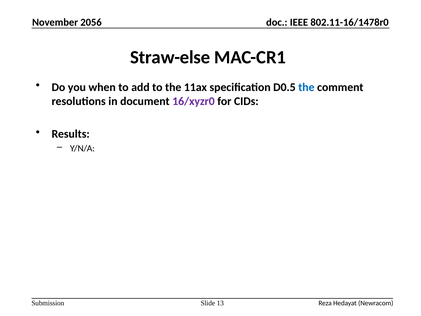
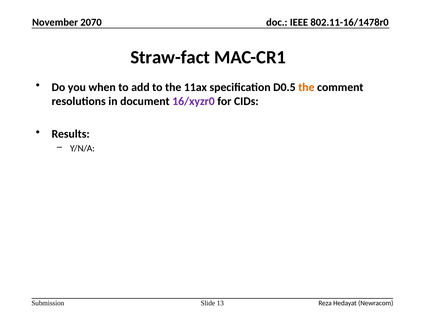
2056: 2056 -> 2070 (91, 22)
Straw-else: Straw-else -> Straw-fact (170, 57)
the colour: blue -> orange (306, 87)
